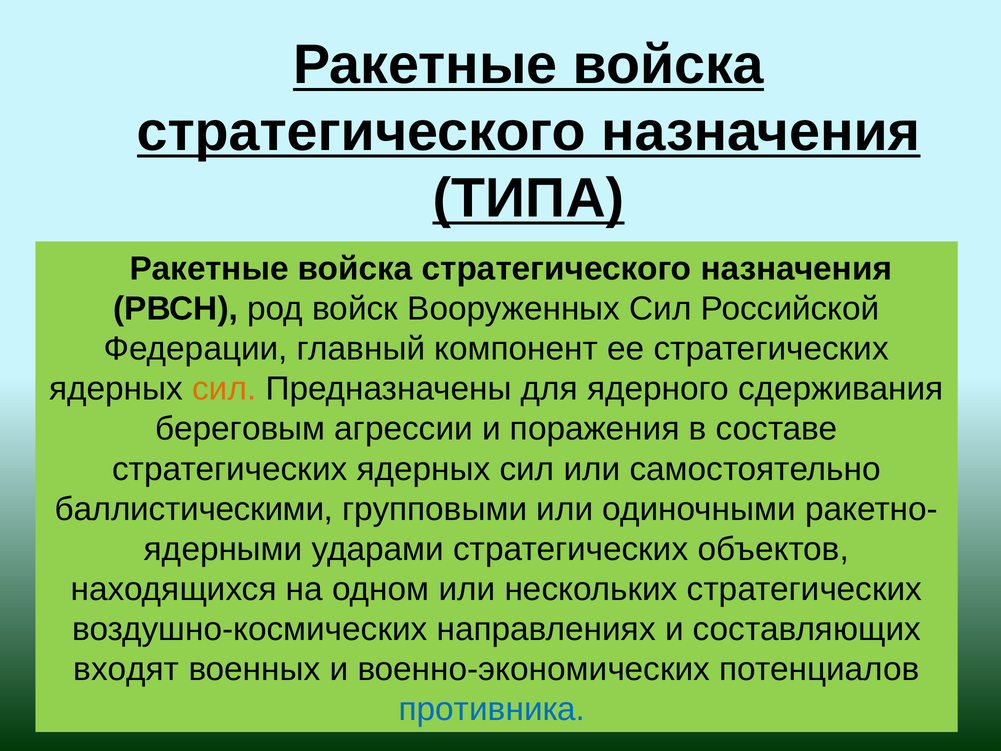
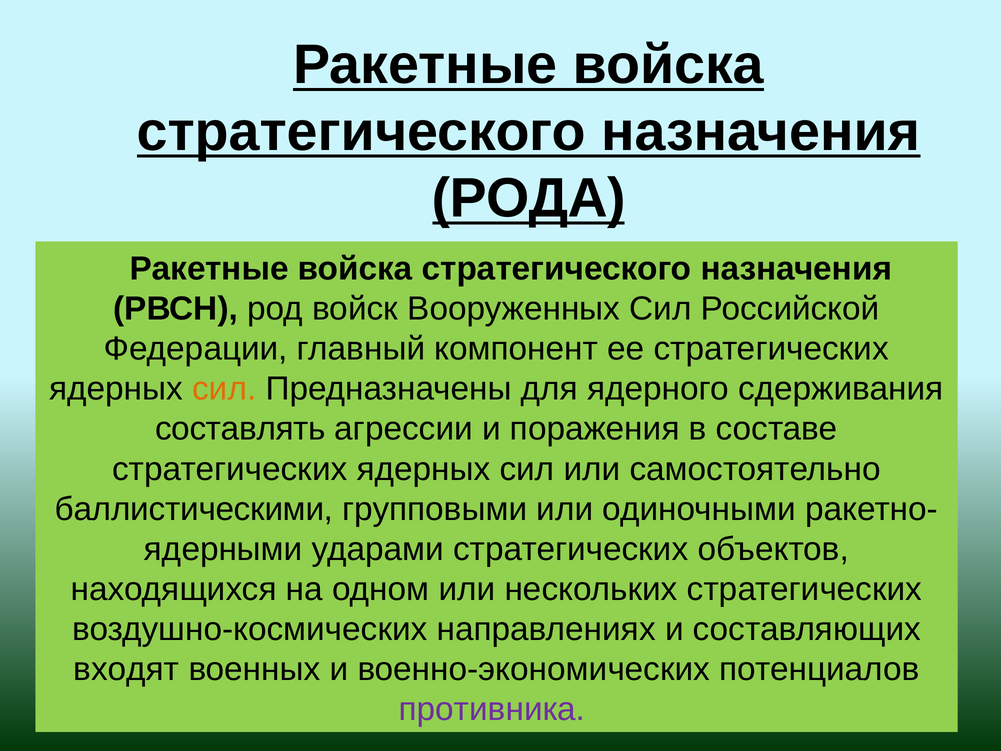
ТИПА: ТИПА -> РОДА (529, 198)
береговым: береговым -> составлять (240, 429)
противника colour: blue -> purple (492, 709)
